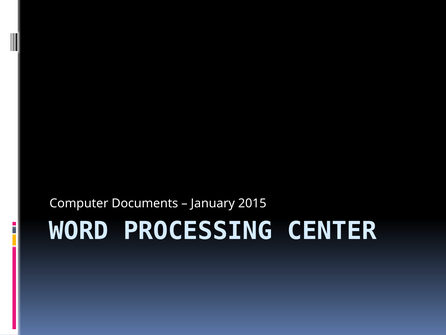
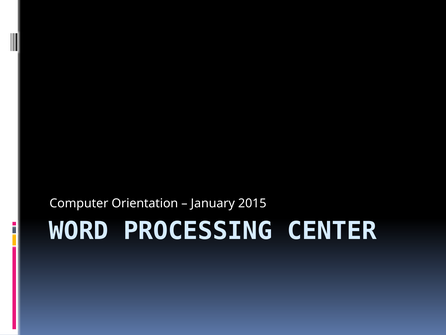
Documents: Documents -> Orientation (145, 203)
